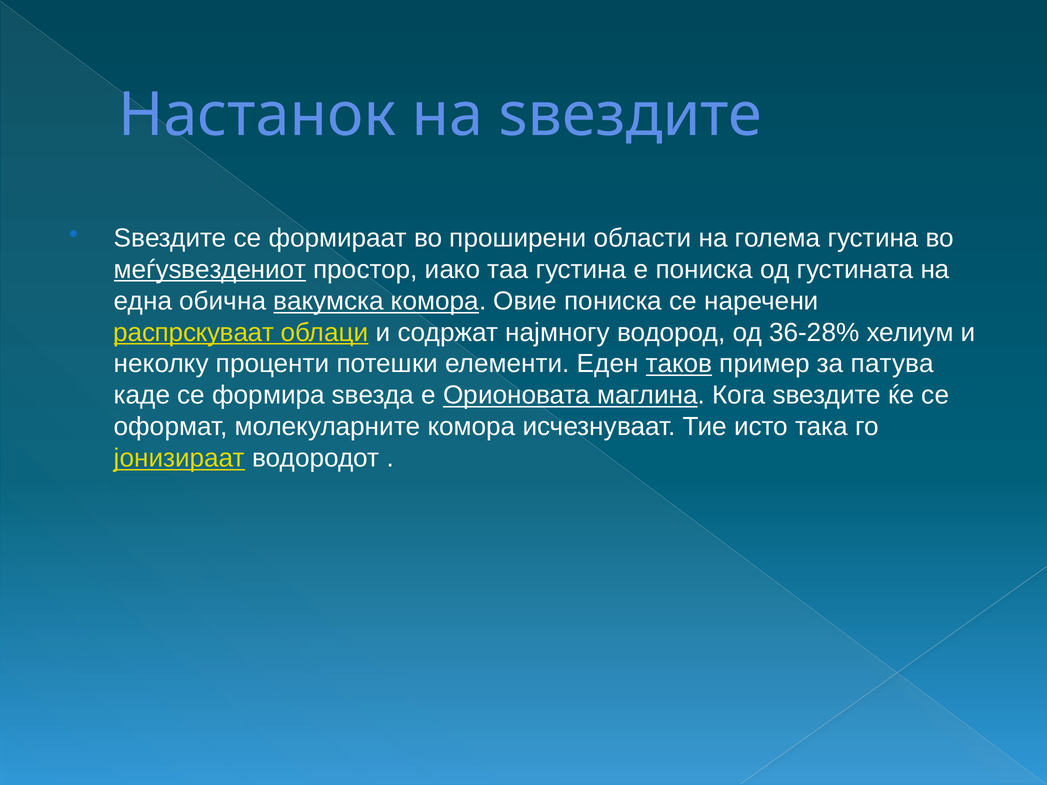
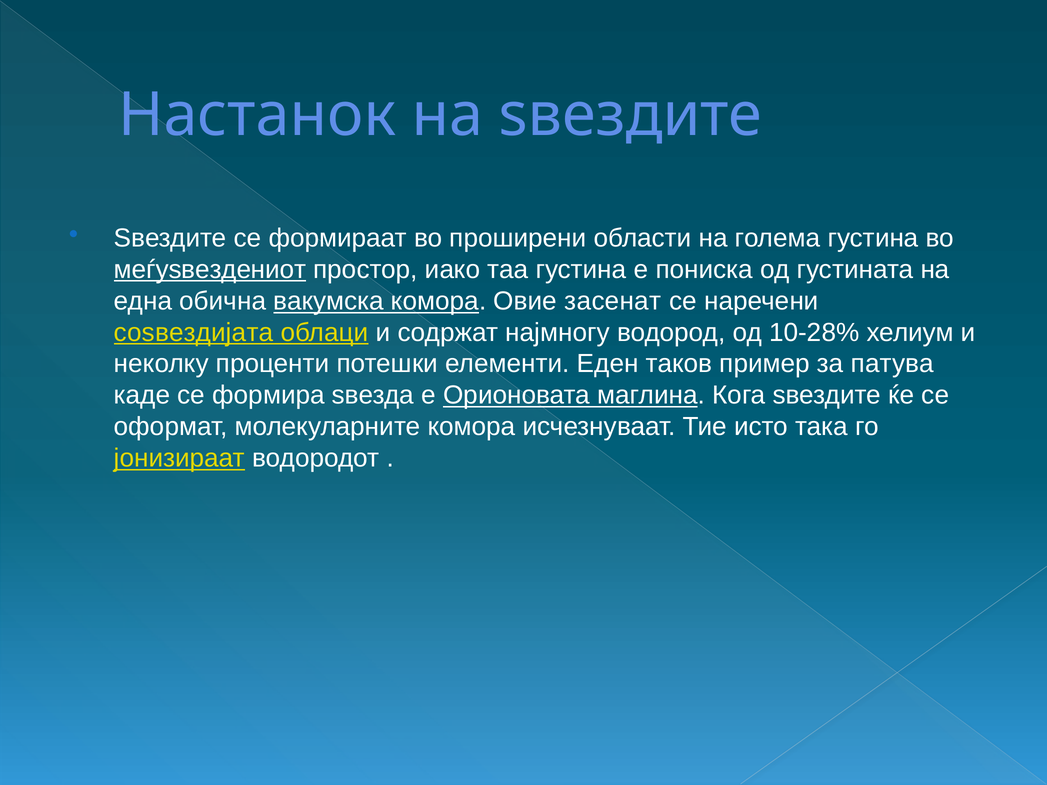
Овие пониска: пониска -> засенат (613, 301)
распрскуваат: распрскуваат -> соѕвездијата (194, 333)
36-28%: 36-28% -> 10-28% (814, 333)
таков underline: present -> none (679, 364)
